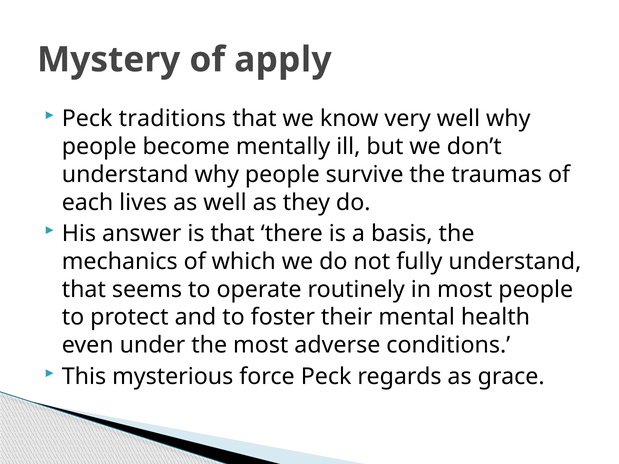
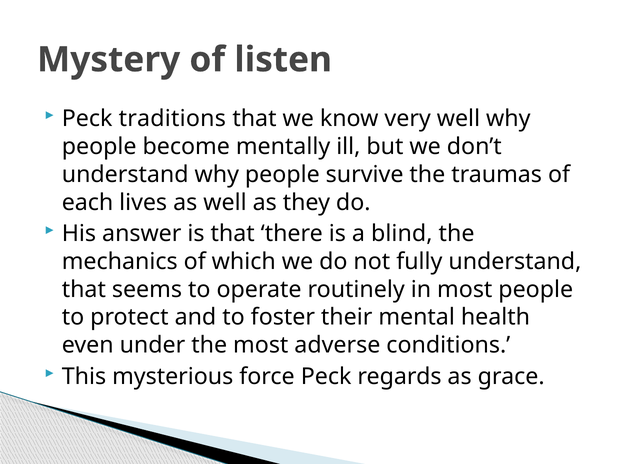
apply: apply -> listen (283, 60)
basis: basis -> blind (402, 234)
